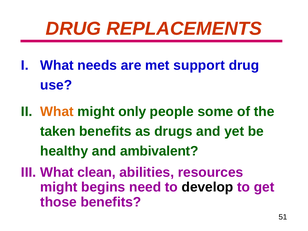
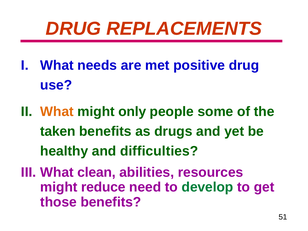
support: support -> positive (199, 65)
ambivalent: ambivalent -> difficulties (159, 151)
begins: begins -> reduce (103, 187)
develop colour: black -> green (207, 187)
